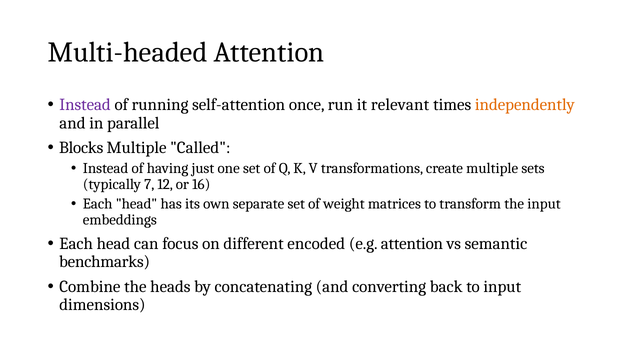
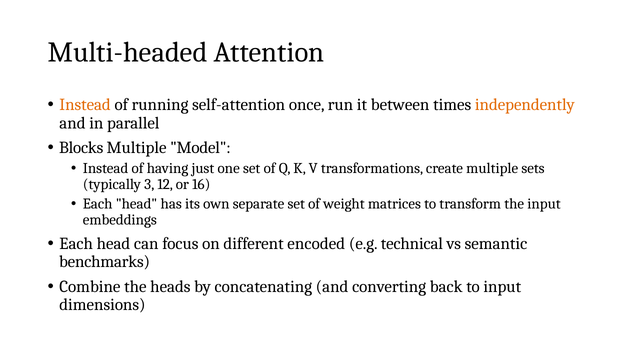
Instead colour: purple -> orange (85, 105)
relevant: relevant -> between (400, 105)
Called: Called -> Model (200, 148)
7: 7 -> 3 (149, 185)
e.g attention: attention -> technical (412, 244)
